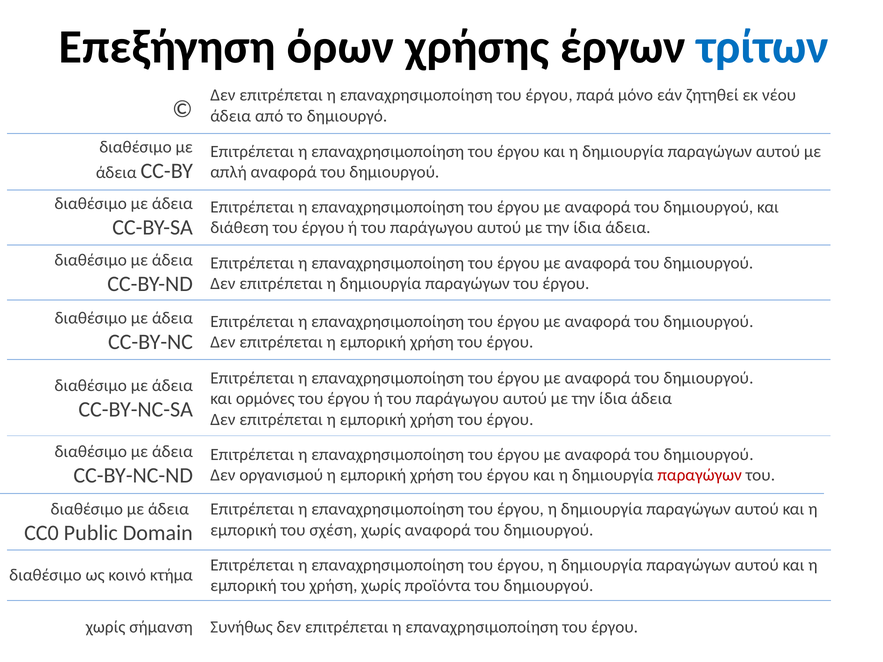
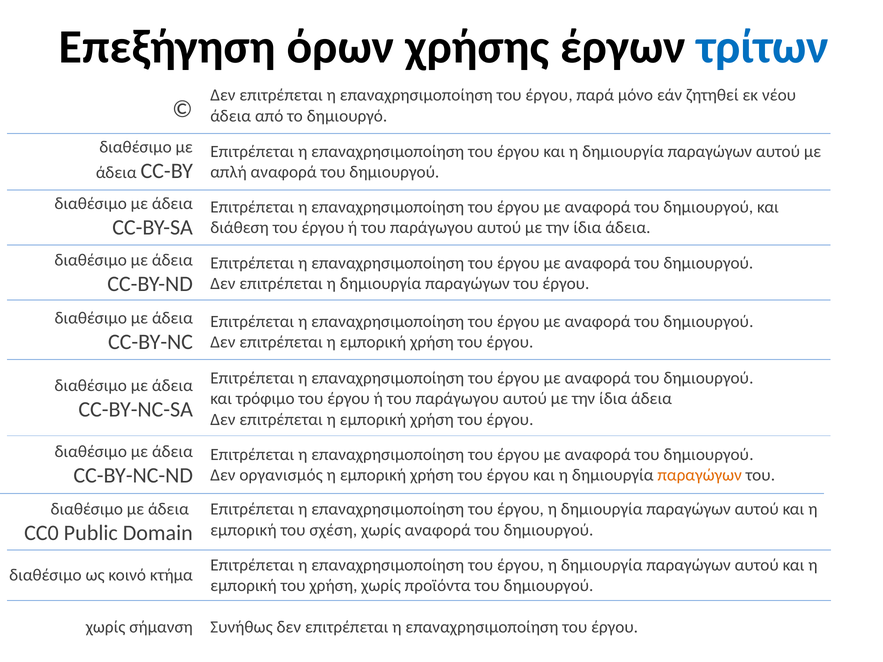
ορμόνες: ορμόνες -> τρόφιμο (265, 399)
οργανισμού: οργανισμού -> οργανισμός (281, 475)
παραγώγων colour: red -> orange (700, 475)
